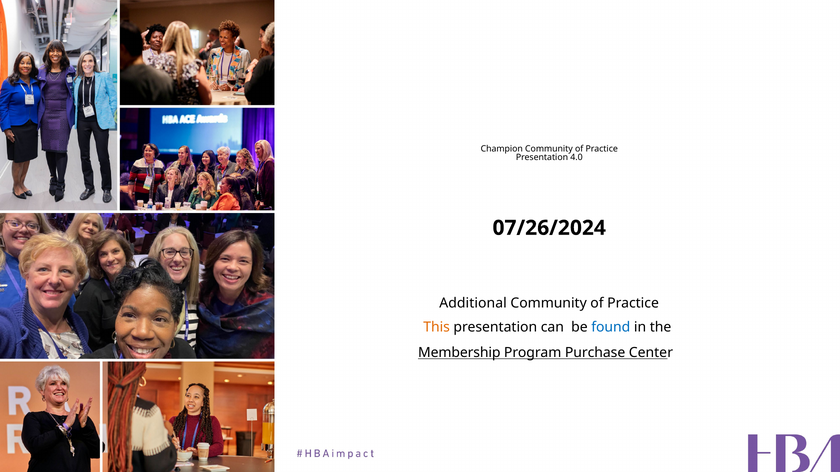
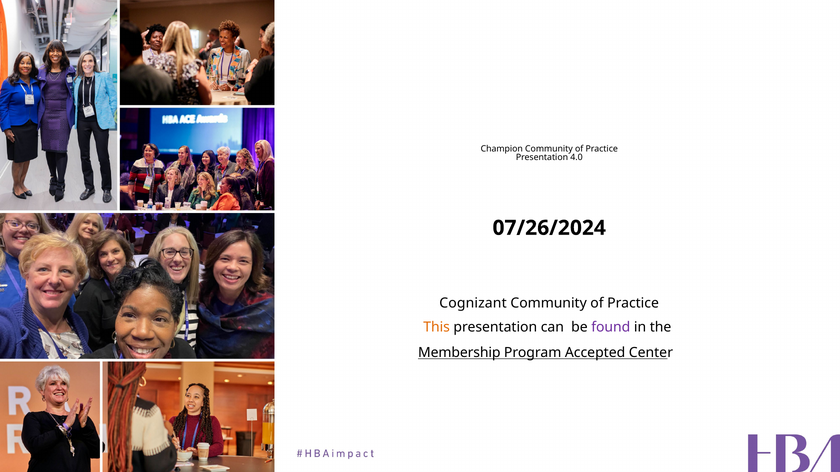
Additional: Additional -> Cognizant (473, 304)
found colour: blue -> purple (611, 327)
Purchase: Purchase -> Accepted (595, 353)
